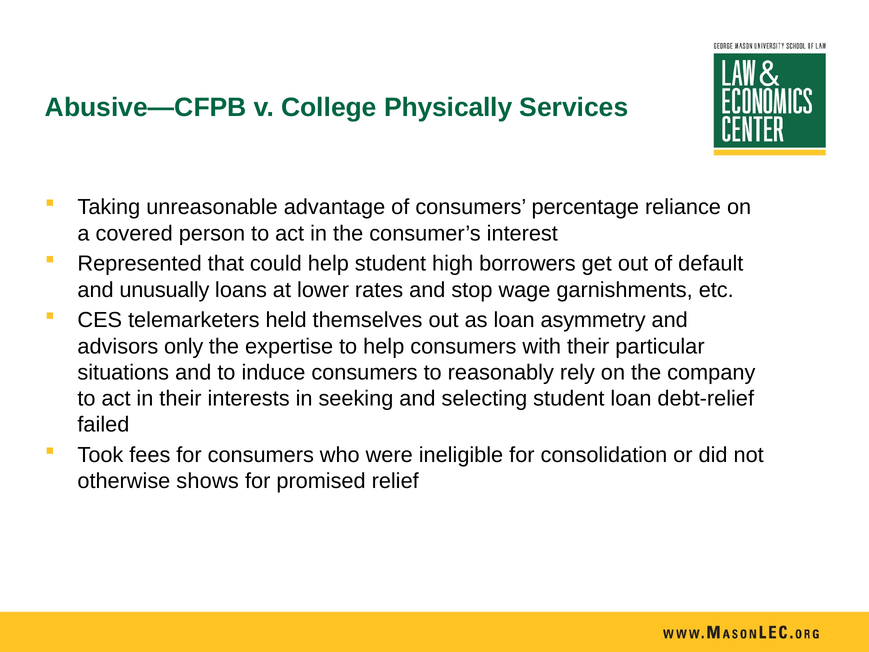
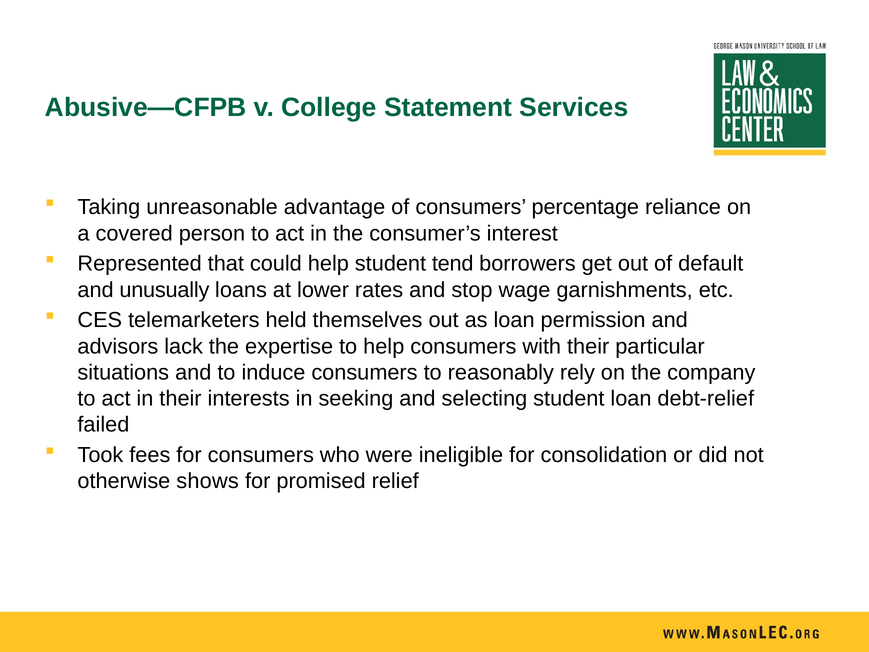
Physically: Physically -> Statement (448, 107)
high: high -> tend (453, 264)
asymmetry: asymmetry -> permission (593, 320)
only: only -> lack (184, 346)
